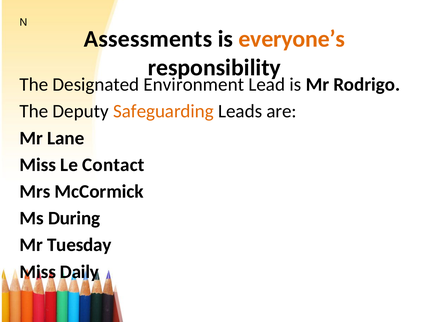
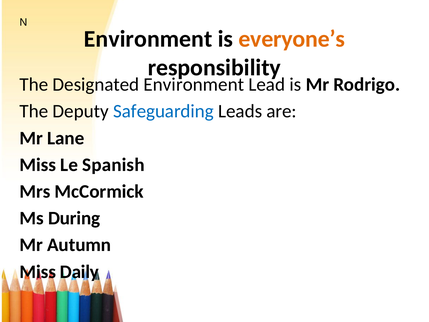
Assessments: Assessments -> Environment (148, 39)
Safeguarding colour: orange -> blue (163, 111)
Contact: Contact -> Spanish (113, 165)
Tuesday: Tuesday -> Autumn (79, 245)
